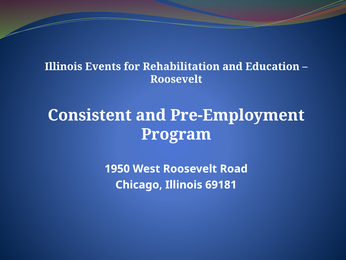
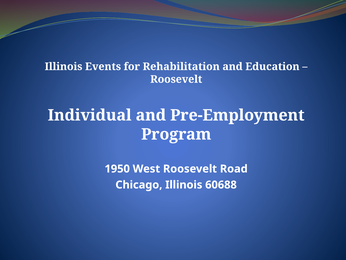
Consistent: Consistent -> Individual (90, 115)
69181: 69181 -> 60688 (221, 184)
